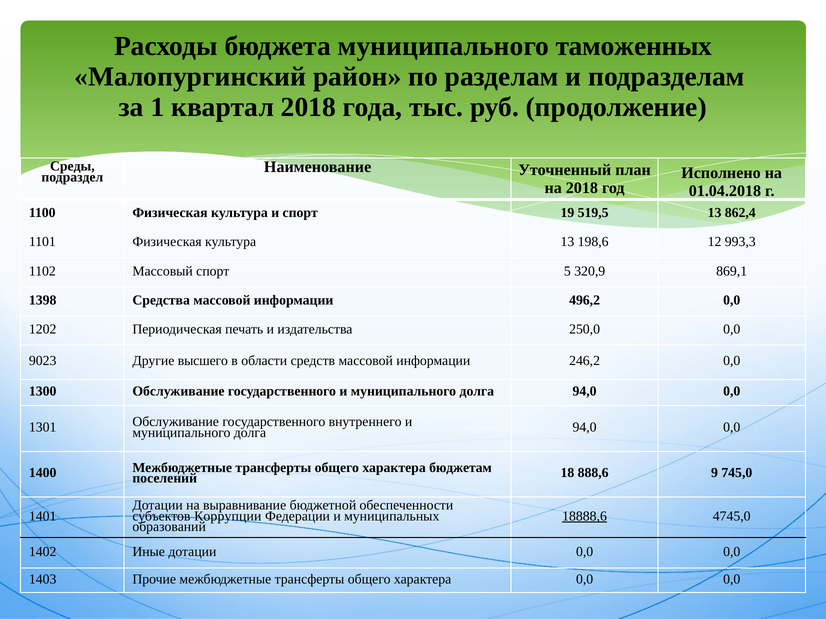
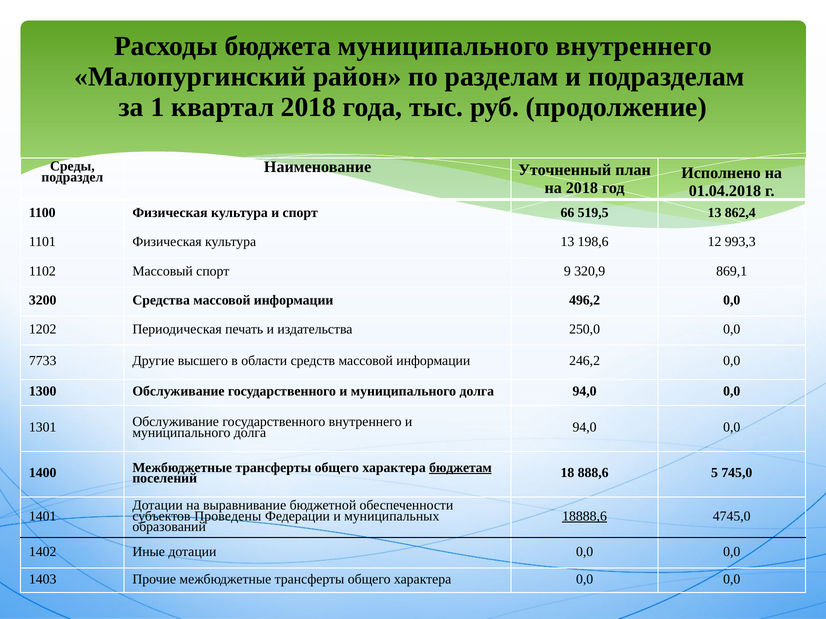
муниципального таможенных: таможенных -> внутреннего (634, 46)
19: 19 -> 66 (567, 213)
5: 5 -> 9 (567, 271)
1398: 1398 -> 3200 (43, 300)
9023: 9023 -> 7733 (43, 361)
бюджетам underline: none -> present (461, 468)
9: 9 -> 5 (715, 473)
Коррупции: Коррупции -> Проведены (228, 516)
